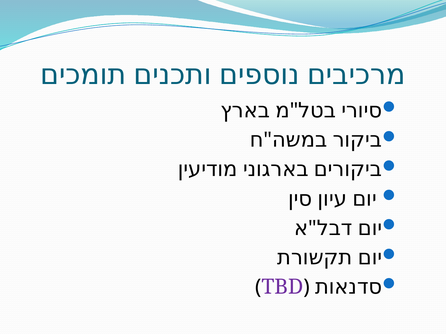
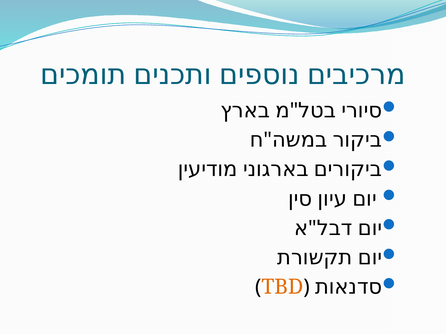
TBD colour: purple -> orange (282, 287)
